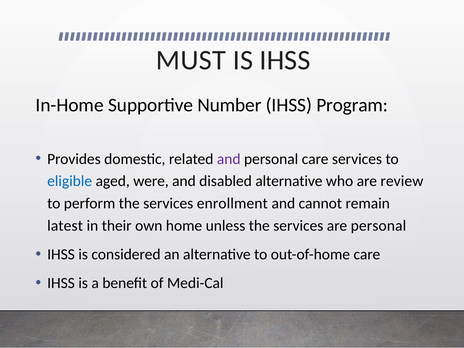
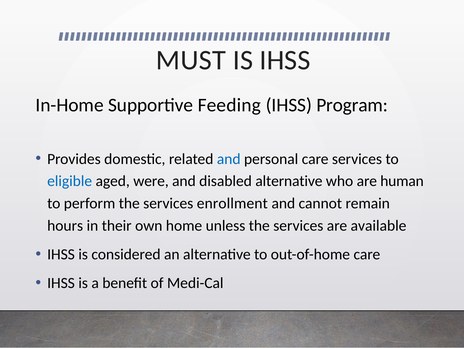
Number: Number -> Feeding (229, 105)
and colour: purple -> blue (229, 159)
review: review -> human (402, 181)
latest: latest -> hours (65, 226)
are personal: personal -> available (379, 226)
